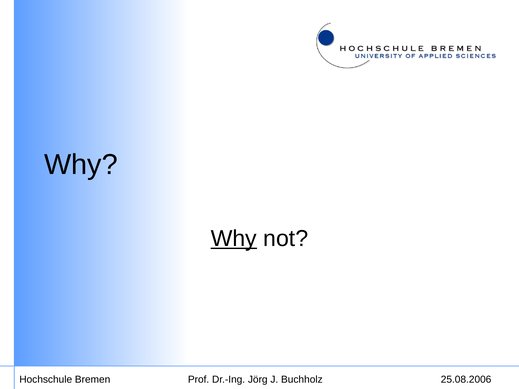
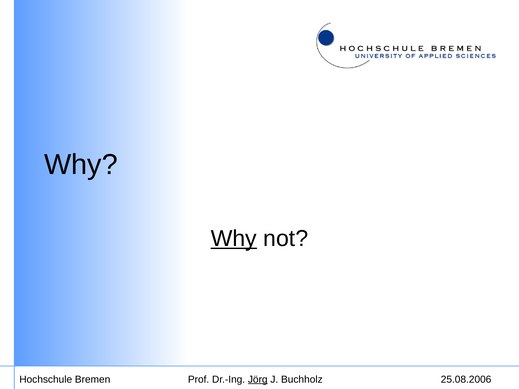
Jörg underline: none -> present (258, 380)
